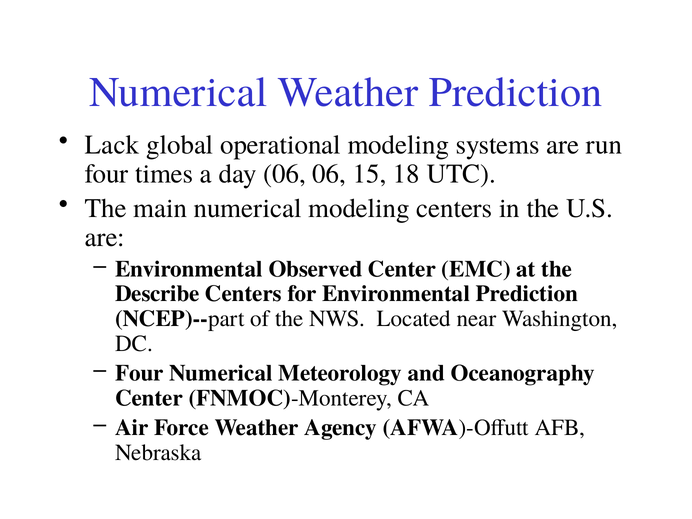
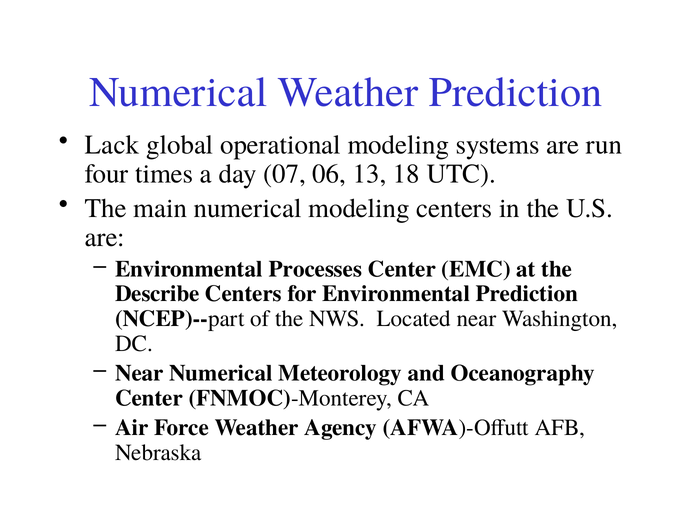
day 06: 06 -> 07 (285, 174)
15: 15 -> 13 (370, 174)
Observed: Observed -> Processes (315, 269)
Four: Four -> Near (139, 373)
